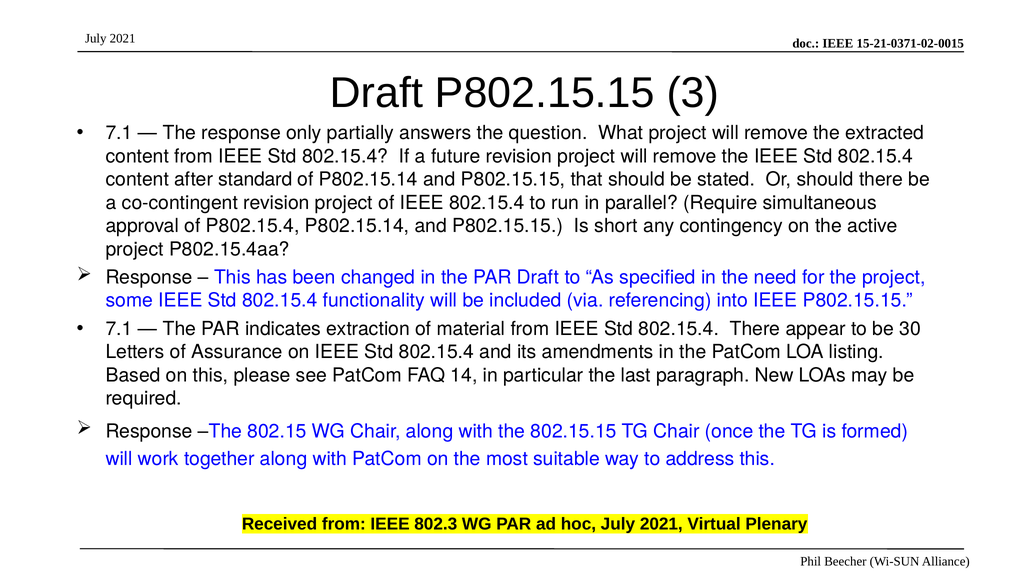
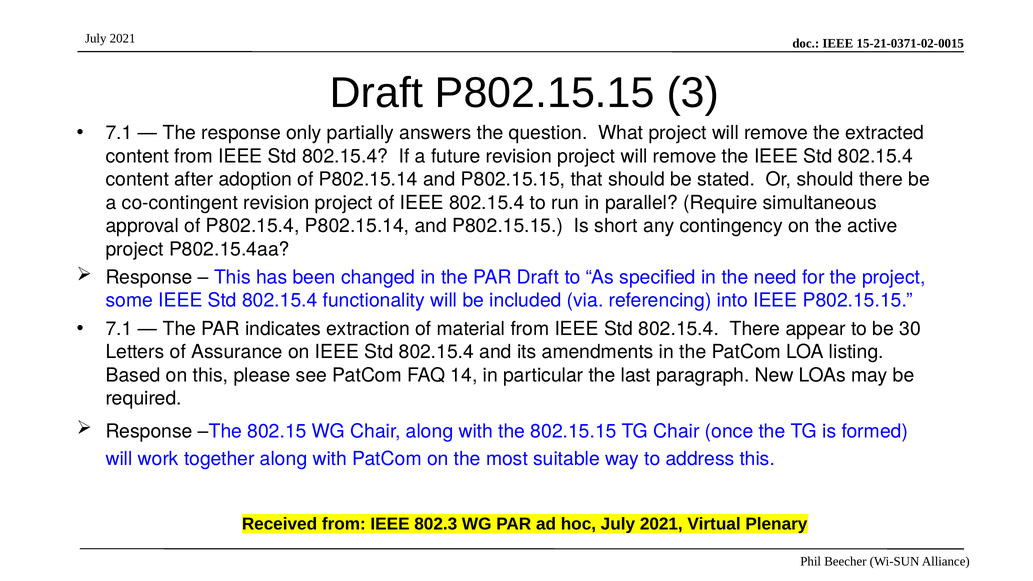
standard: standard -> adoption (255, 180)
